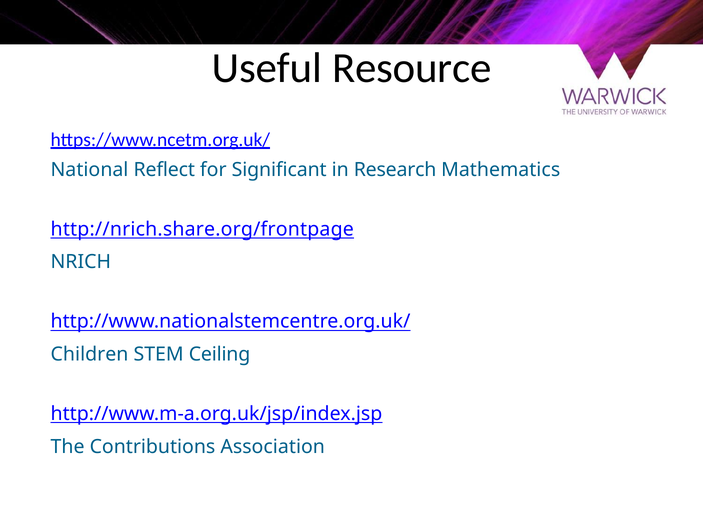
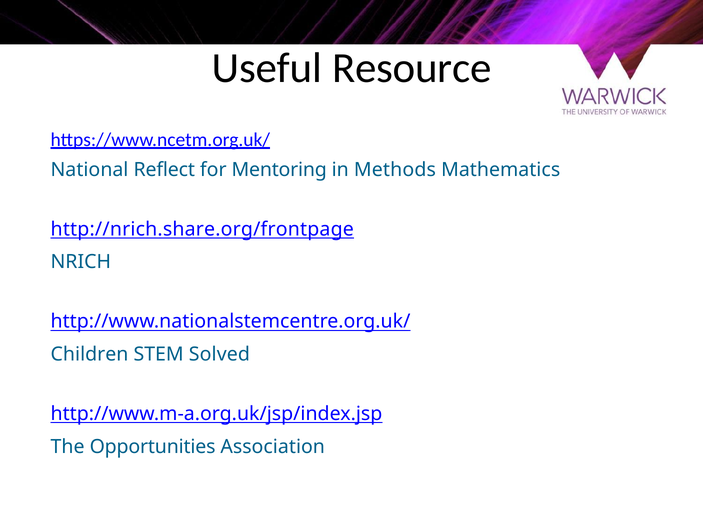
Significant: Significant -> Mentoring (279, 170)
Research: Research -> Methods (395, 170)
Ceiling: Ceiling -> Solved (219, 355)
Contributions: Contributions -> Opportunities (153, 447)
